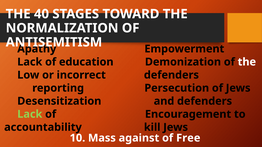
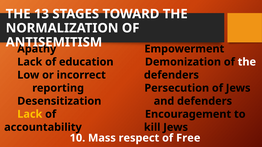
40: 40 -> 13 (41, 14)
Lack colour: light green -> yellow (30, 114)
against: against -> respect (139, 138)
